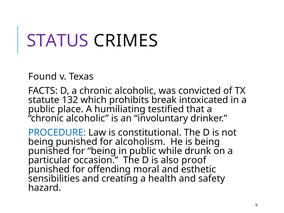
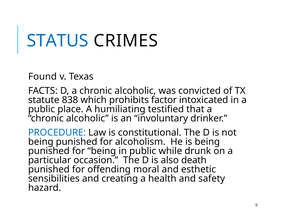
STATUS colour: purple -> blue (58, 41)
132: 132 -> 838 (70, 100)
break: break -> factor (164, 100)
proof: proof -> death (194, 160)
